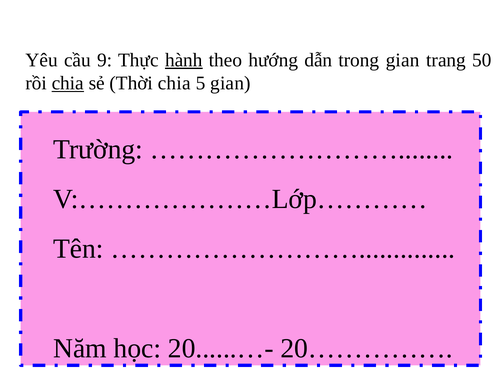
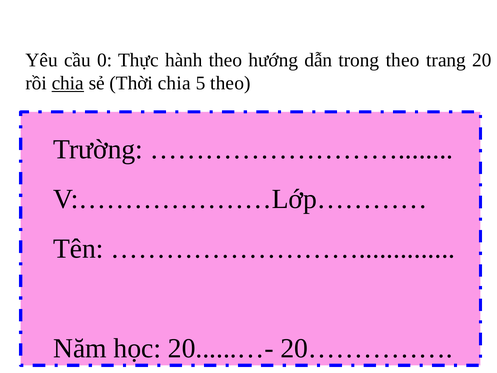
9: 9 -> 0 (105, 60)
hành underline: present -> none (184, 60)
trong gian: gian -> theo (403, 60)
50: 50 -> 20 (482, 60)
5 gian: gian -> theo (230, 83)
